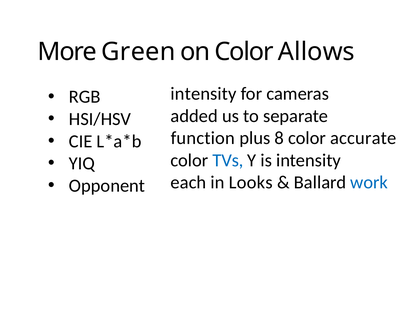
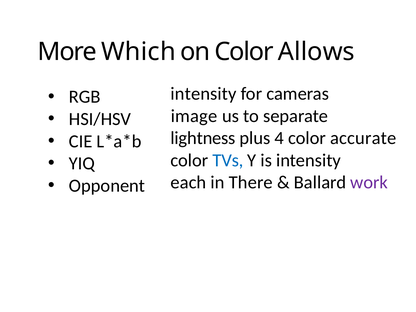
Green: Green -> Which (138, 52)
added: added -> image (194, 116)
function: function -> lightness (203, 138)
8: 8 -> 4 (279, 138)
Looks: Looks -> There (251, 183)
work colour: blue -> purple (369, 183)
